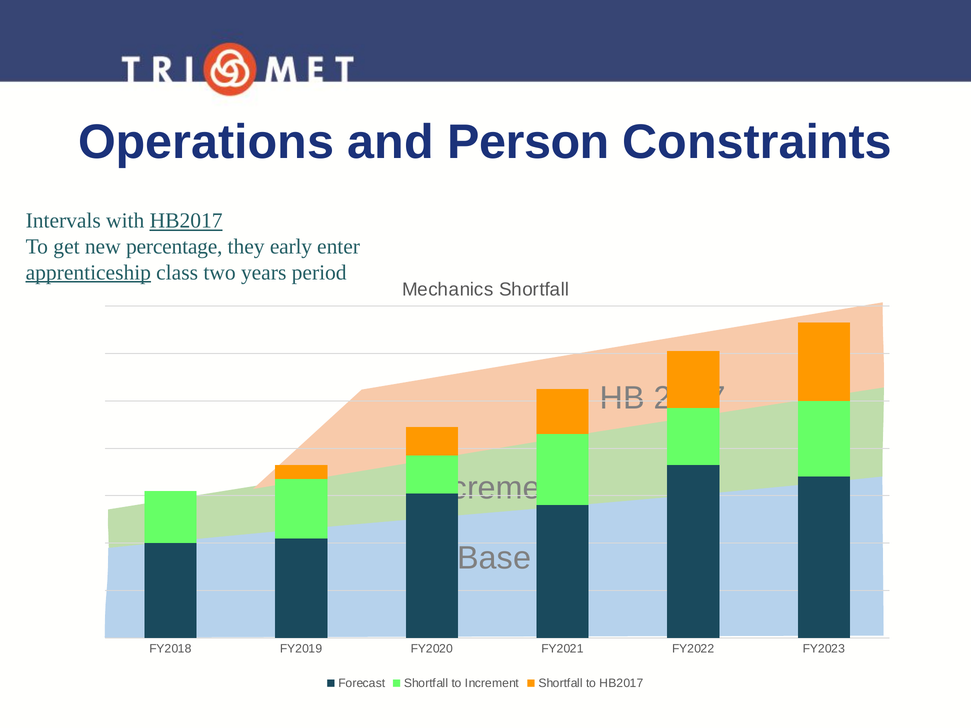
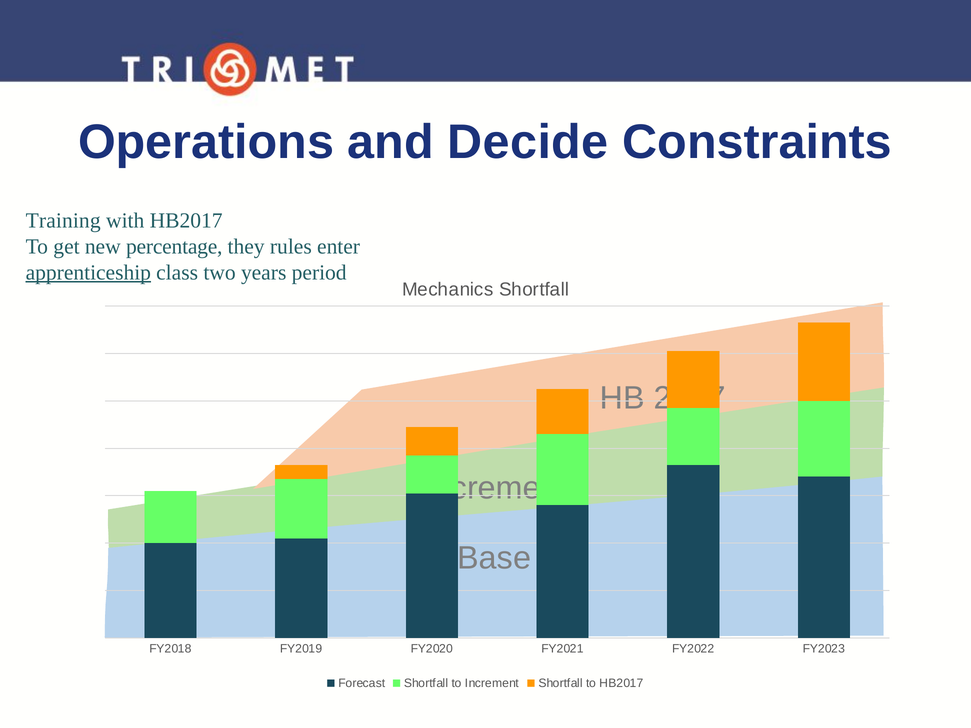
Person: Person -> Decide (528, 142)
Intervals: Intervals -> Training (63, 221)
HB2017 underline: present -> none (186, 221)
early: early -> rules (291, 247)
